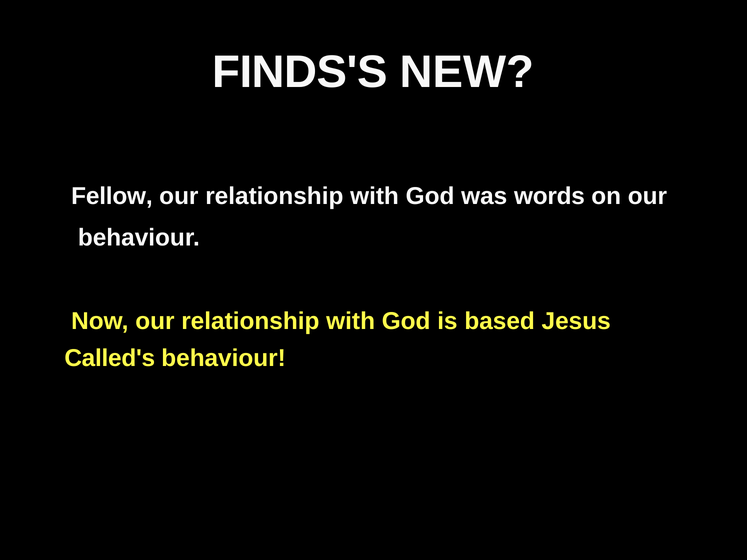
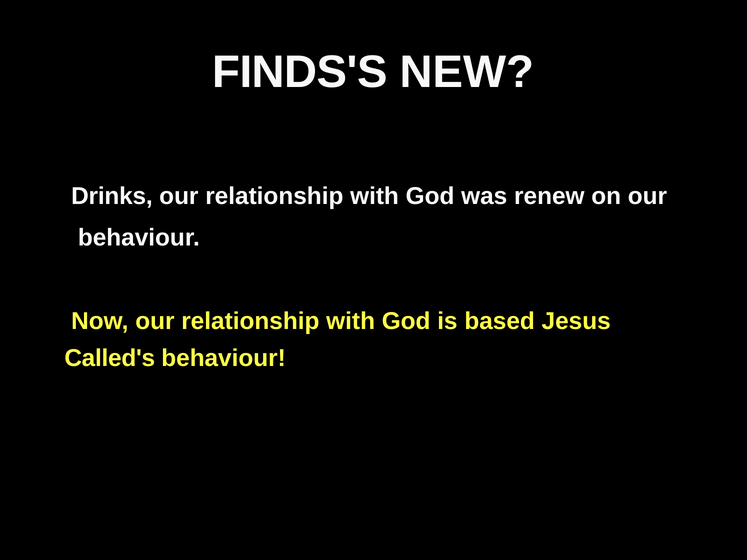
Fellow: Fellow -> Drinks (112, 196)
words: words -> renew (549, 196)
